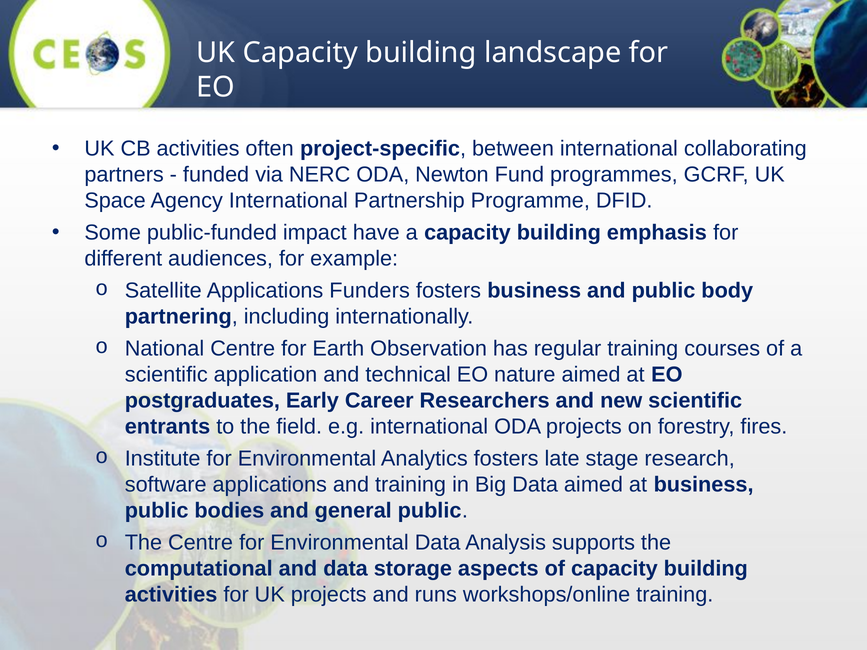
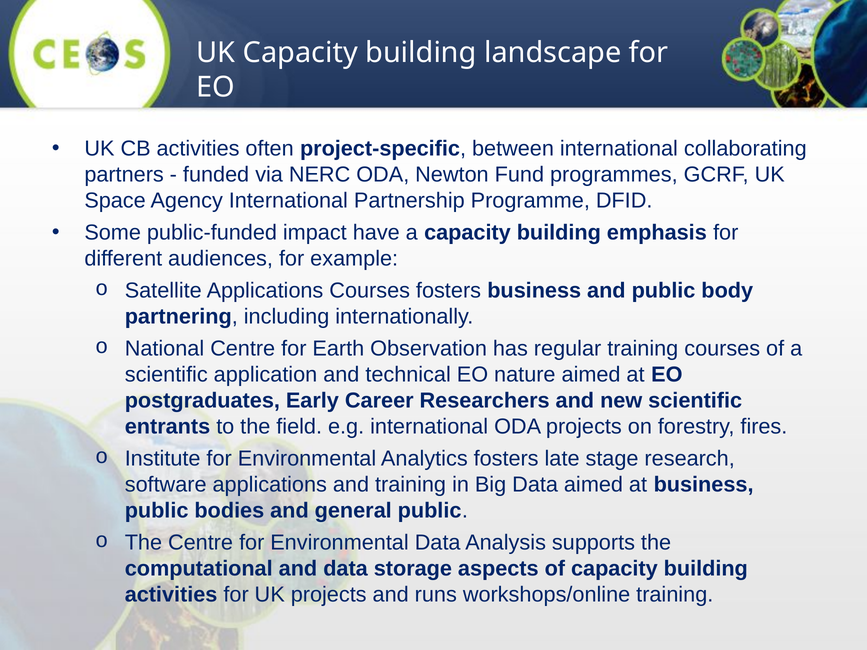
Applications Funders: Funders -> Courses (370, 291)
